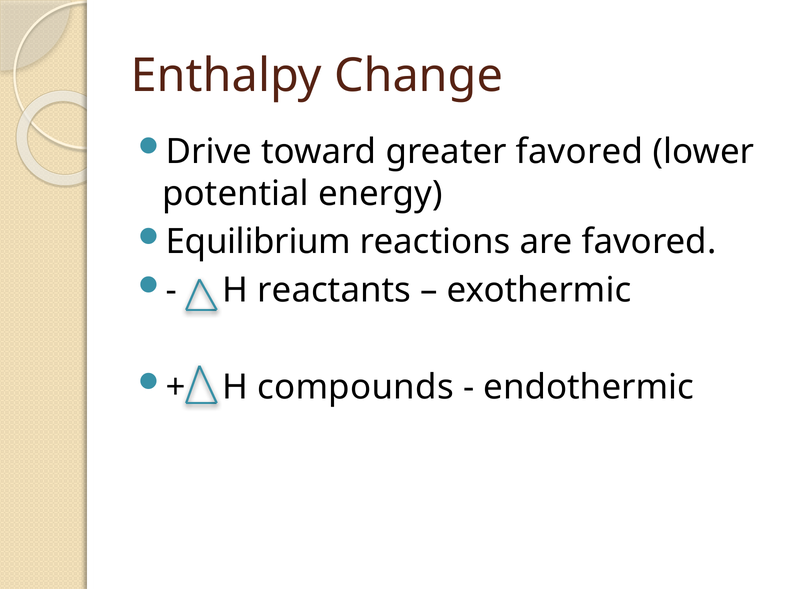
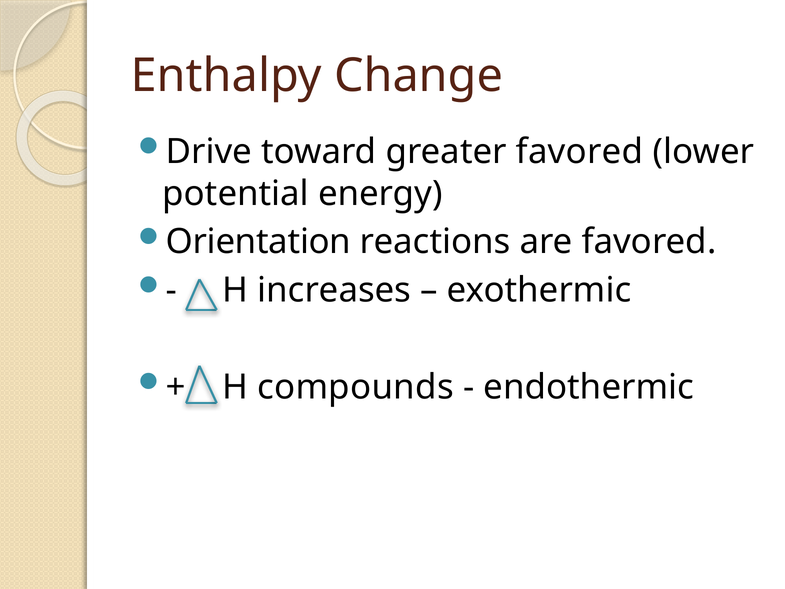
Equilibrium: Equilibrium -> Orientation (258, 242)
reactants: reactants -> increases (334, 290)
